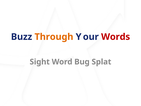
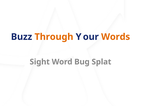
Words colour: red -> orange (116, 37)
